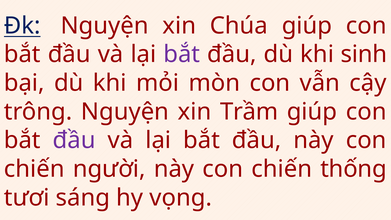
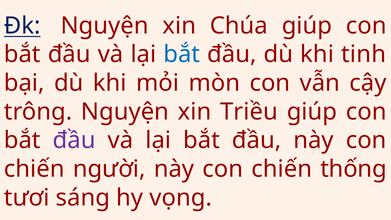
bắt colour: purple -> blue (182, 54)
sinh: sinh -> tinh (364, 54)
Trầm: Trầm -> Triều (249, 112)
